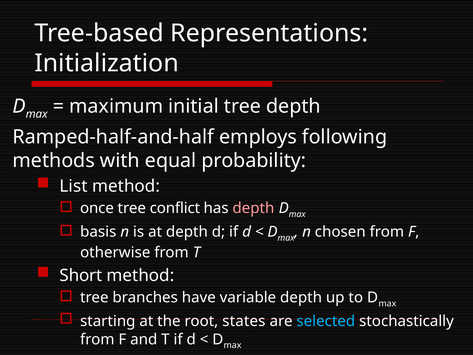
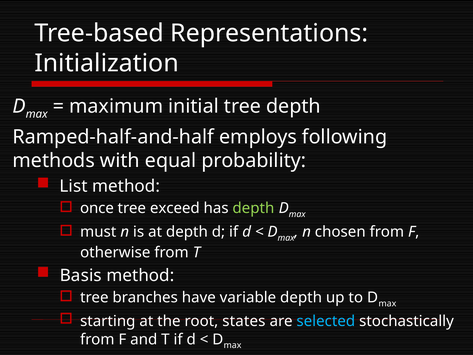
conflict: conflict -> exceed (175, 208)
depth colour: pink -> light green (253, 208)
basis: basis -> must (98, 232)
Short: Short -> Basis (81, 275)
